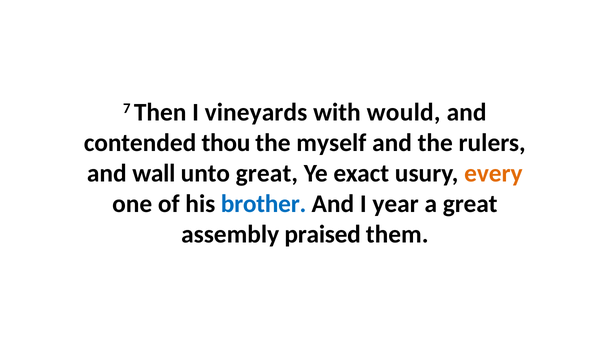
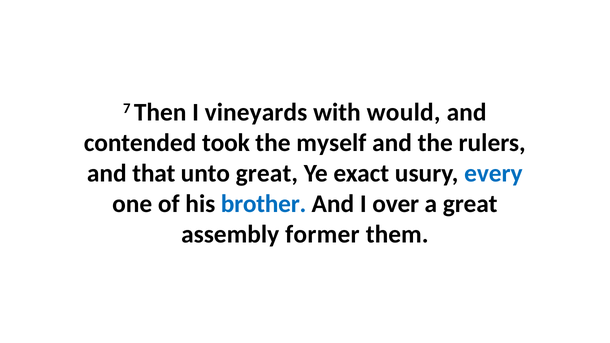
thou: thou -> took (226, 143)
wall: wall -> that (154, 173)
every colour: orange -> blue (493, 173)
year: year -> over (396, 204)
praised: praised -> former (322, 234)
